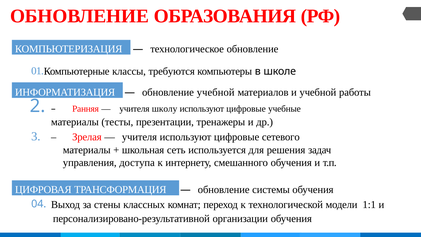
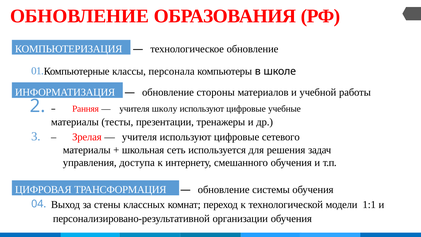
требуются: требуются -> персонала (172, 71)
обновление учебной: учебной -> стороны (216, 92)
